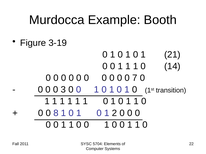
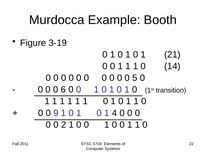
7: 7 -> 5 (135, 78)
3: 3 -> 6 (63, 90)
8: 8 -> 9 (56, 113)
2: 2 -> 4 (114, 113)
1: 1 -> 2 (64, 125)
